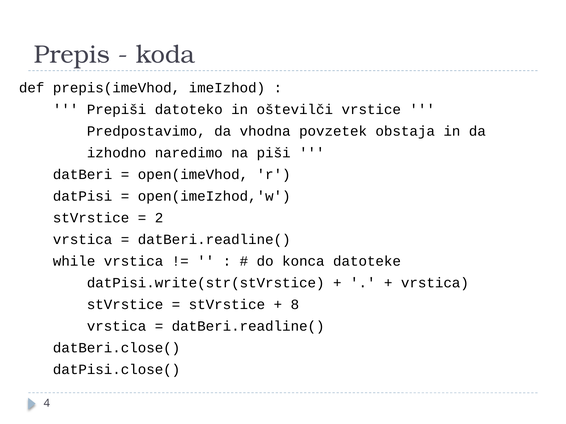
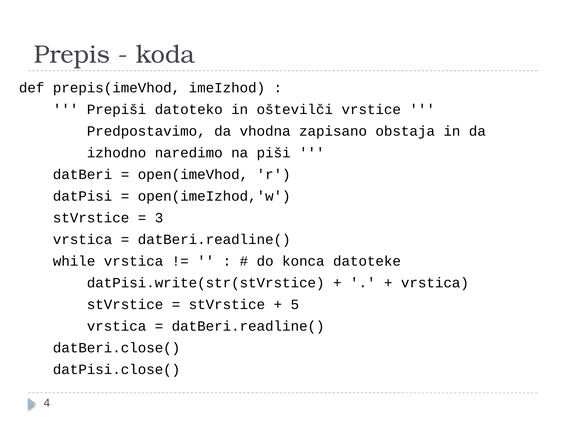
povzetek: povzetek -> zapisano (333, 131)
2: 2 -> 3 (159, 218)
8: 8 -> 5 (295, 305)
